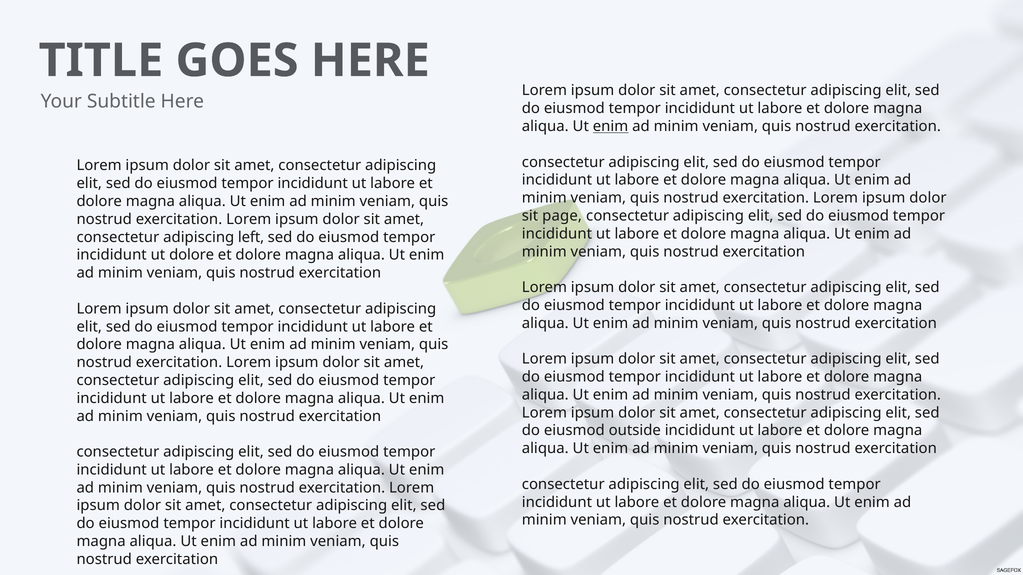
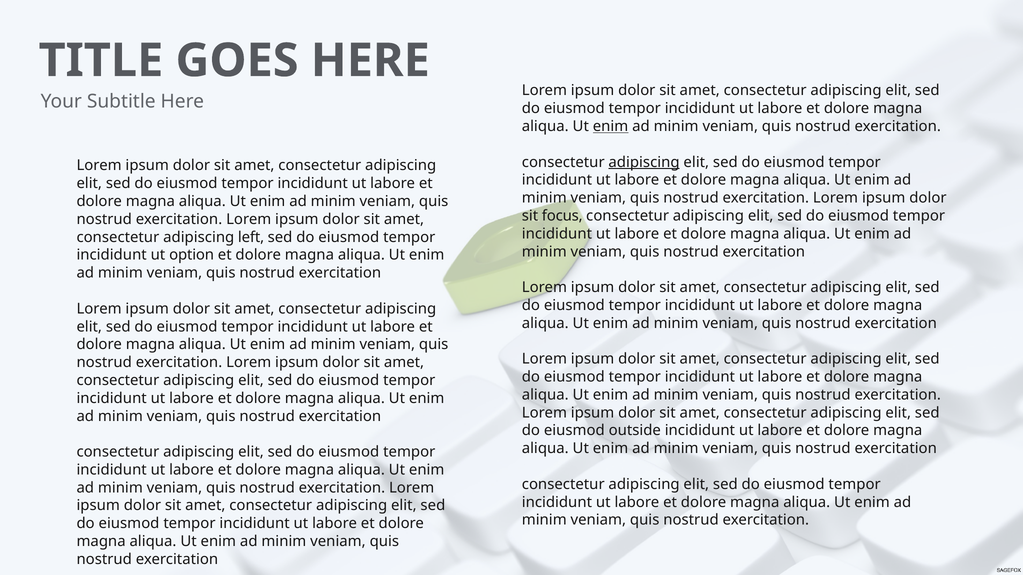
adipiscing underline: none -> present (644, 162)
page: page -> focus (562, 216)
ut dolore: dolore -> option (192, 255)
